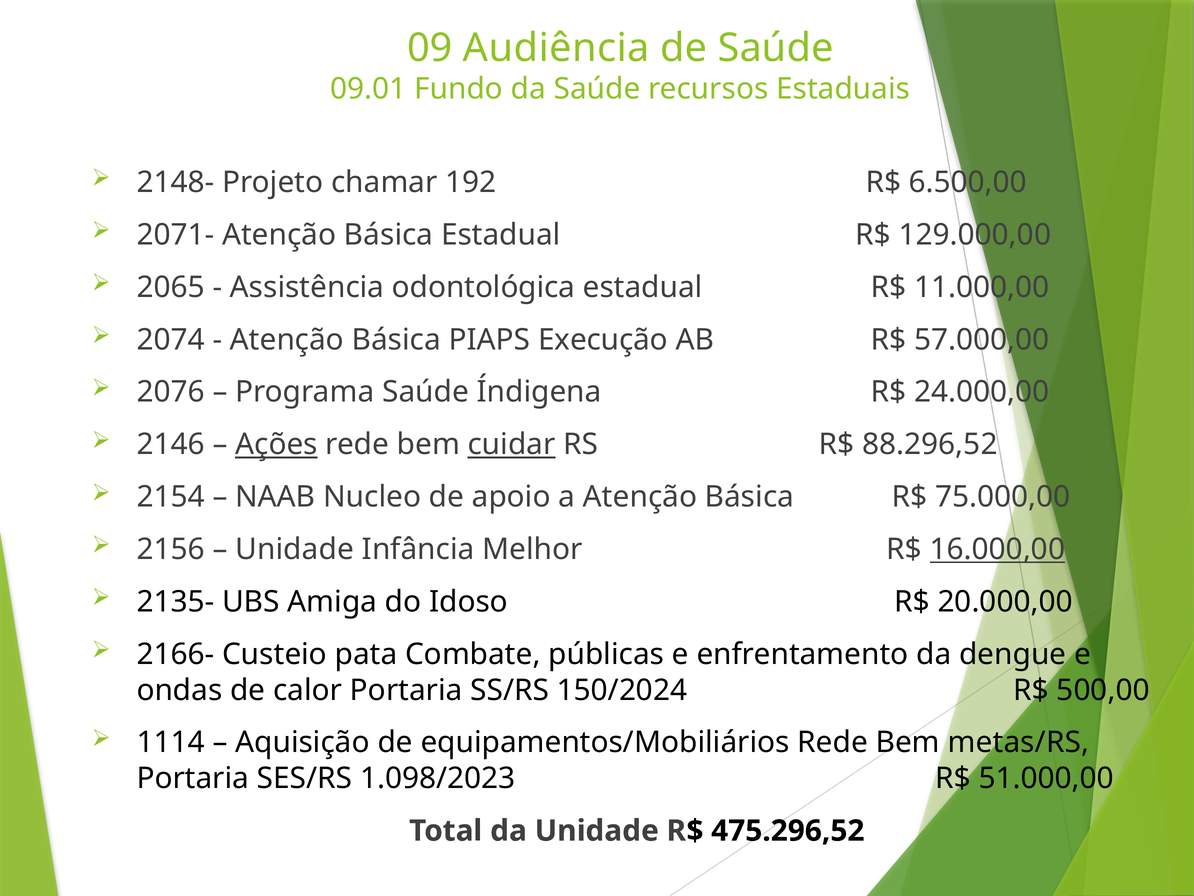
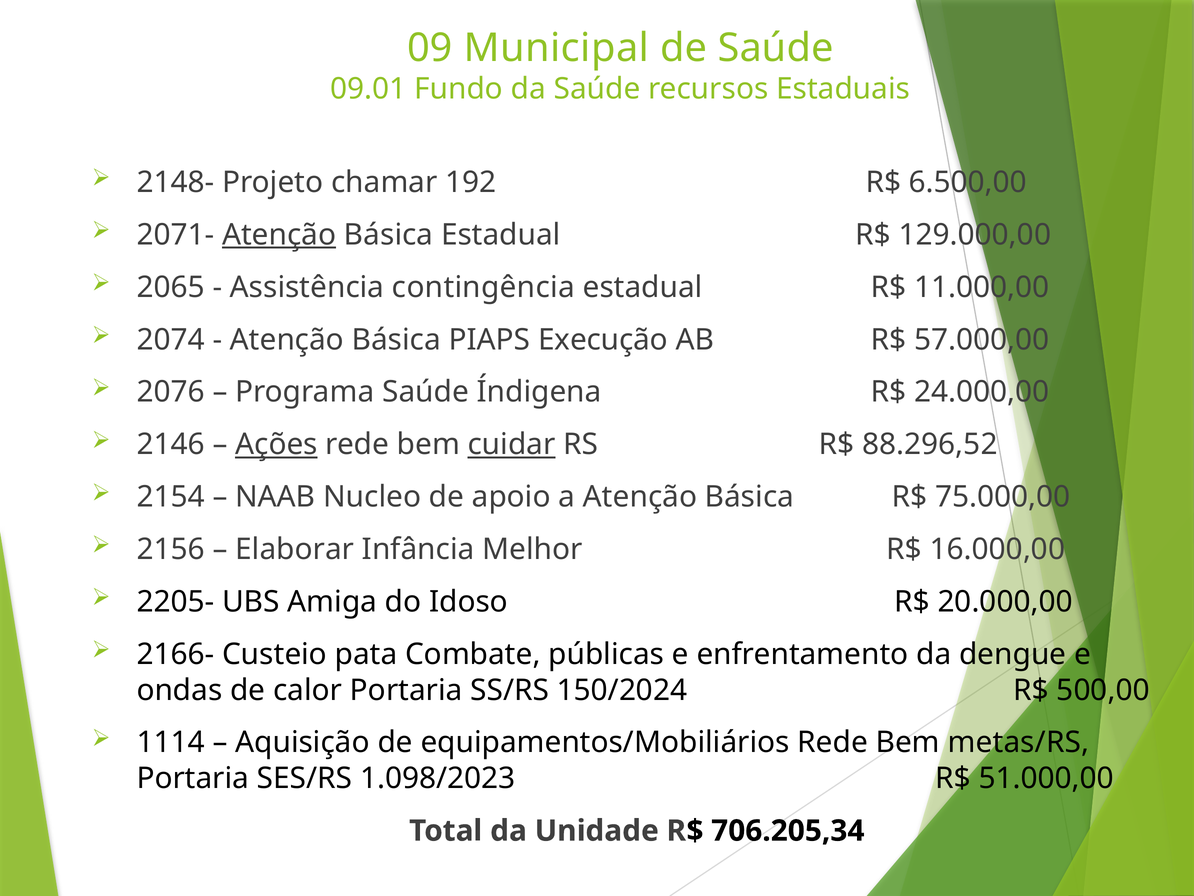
Audiência: Audiência -> Municipal (556, 48)
Atenção underline: none -> present (279, 235)
odontológica: odontológica -> contingência (483, 287)
Unidade: Unidade -> Elaborar (295, 549)
16.000,00 underline: present -> none (997, 549)
2135-: 2135- -> 2205- (175, 602)
475.296,52: 475.296,52 -> 706.205,34 (788, 830)
